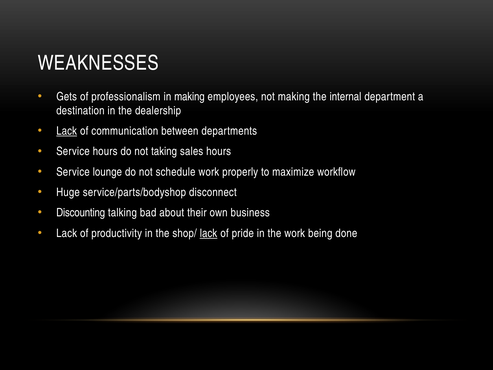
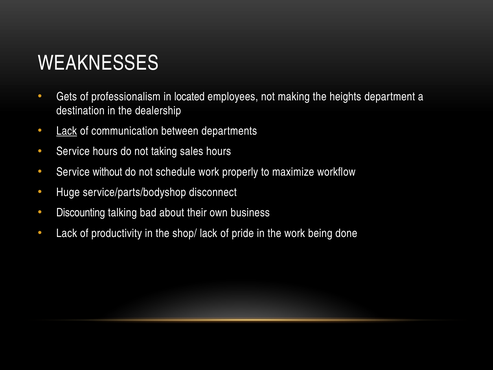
in making: making -> located (189, 97)
internal: internal -> heights (345, 97)
lounge: lounge -> without (107, 172)
lack underline: present -> none (209, 233)
